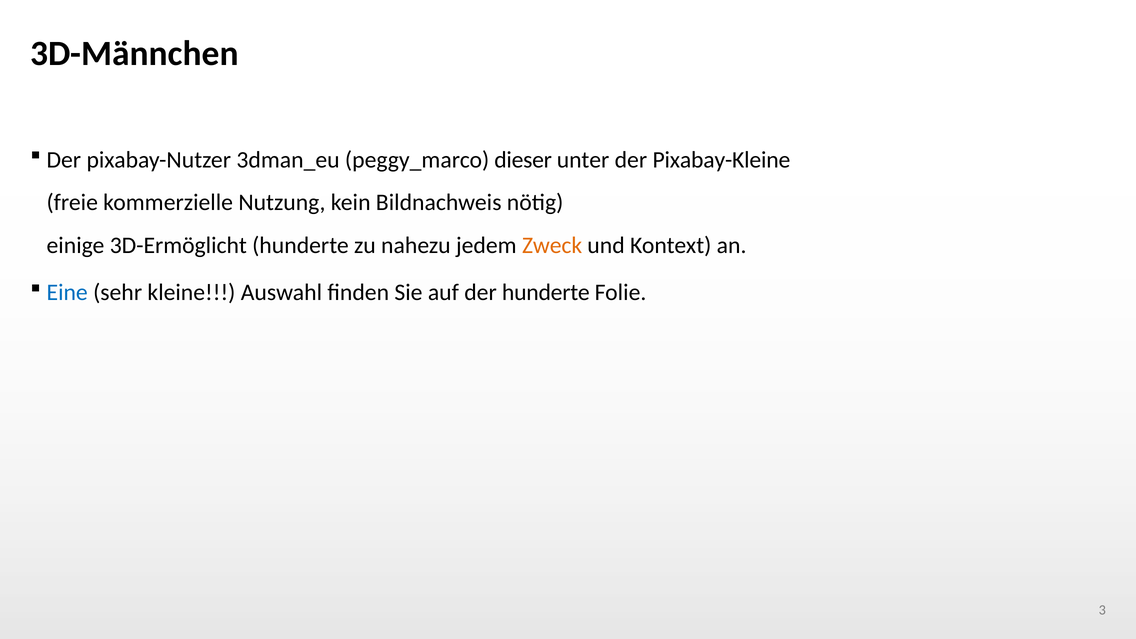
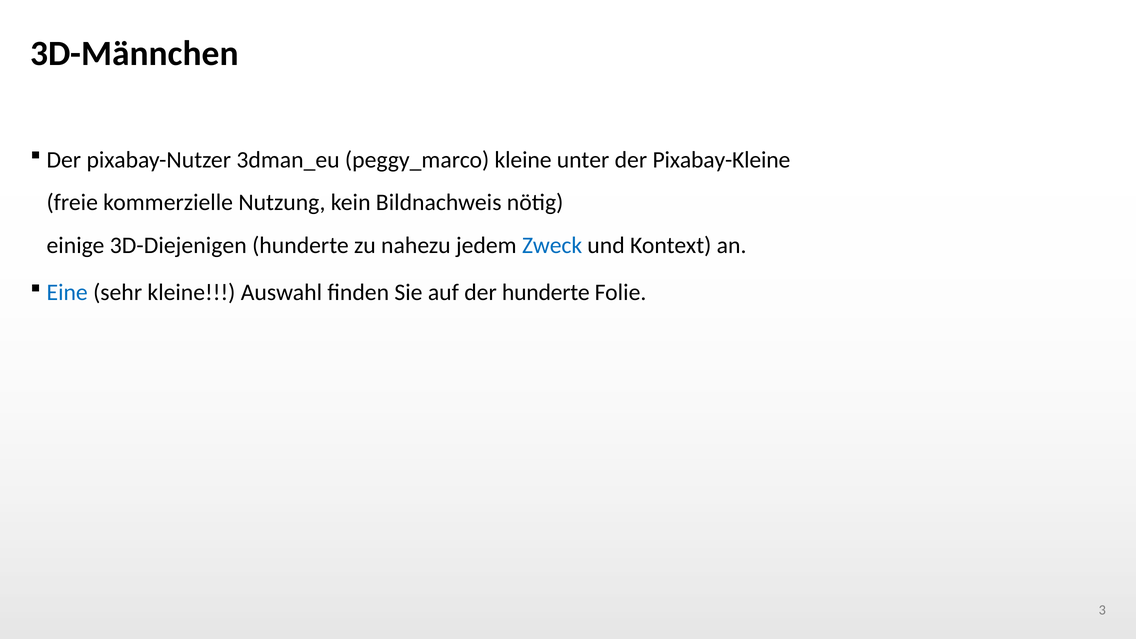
peggy_marco dieser: dieser -> kleine (523, 160)
3D-Ermöglicht: 3D-Ermöglicht -> 3D-Diejenigen (178, 245)
Zweck colour: orange -> blue (552, 245)
